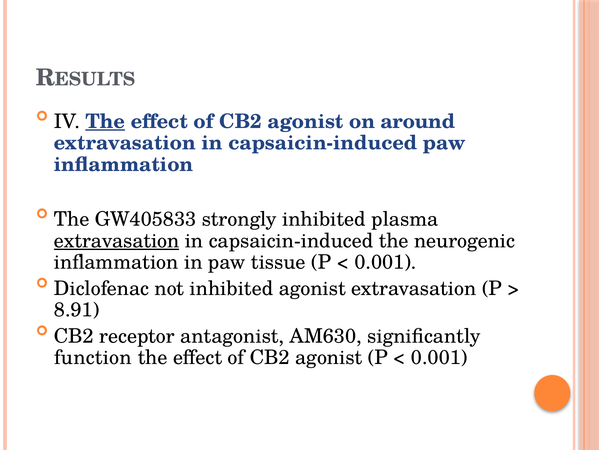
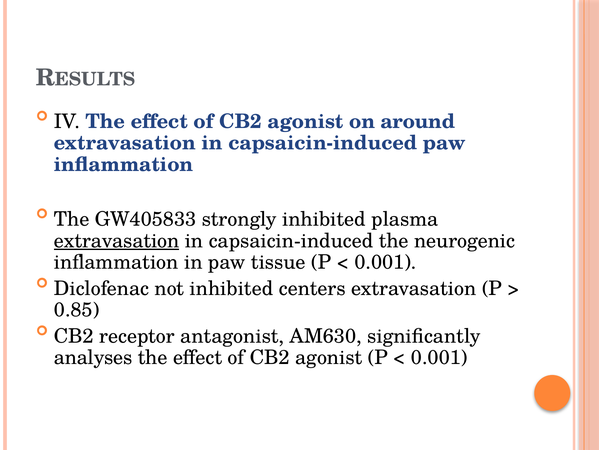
The underline: present -> none (105, 121)
inhibited agonist: agonist -> centers (312, 288)
8.91: 8.91 -> 0.85 (77, 309)
function: function -> analyses (93, 357)
